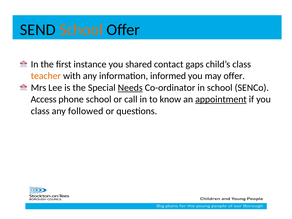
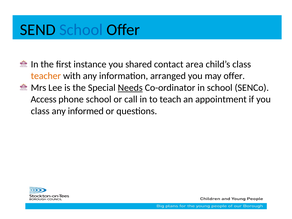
School colour: orange -> blue (81, 30)
gaps: gaps -> area (195, 64)
informed: informed -> arranged (168, 76)
know: know -> teach (170, 99)
appointment underline: present -> none (221, 99)
followed: followed -> informed (86, 111)
